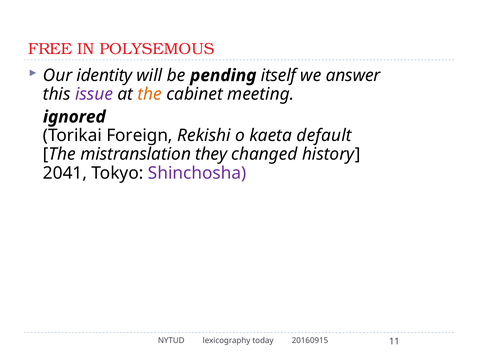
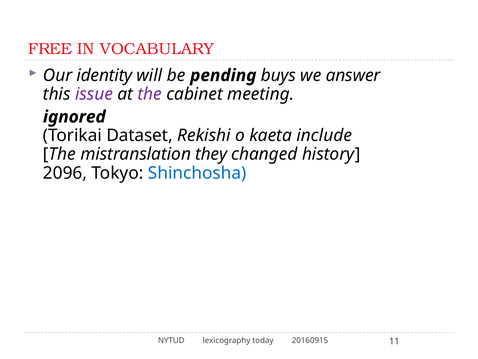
POLYSEMOUS: POLYSEMOUS -> VOCABULARY (157, 49)
itself: itself -> buys (278, 75)
the colour: orange -> purple (150, 94)
Foreign: Foreign -> Dataset (140, 135)
default: default -> include (324, 135)
2041: 2041 -> 2096 (65, 173)
Shinchosha colour: purple -> blue (197, 173)
